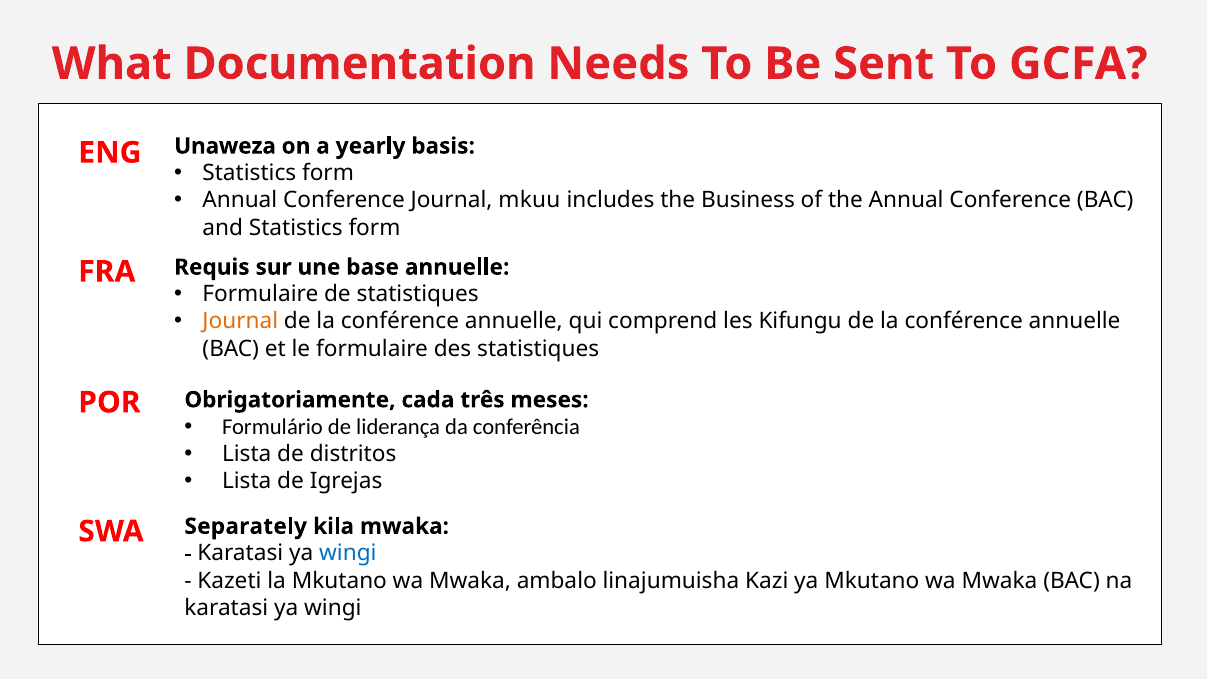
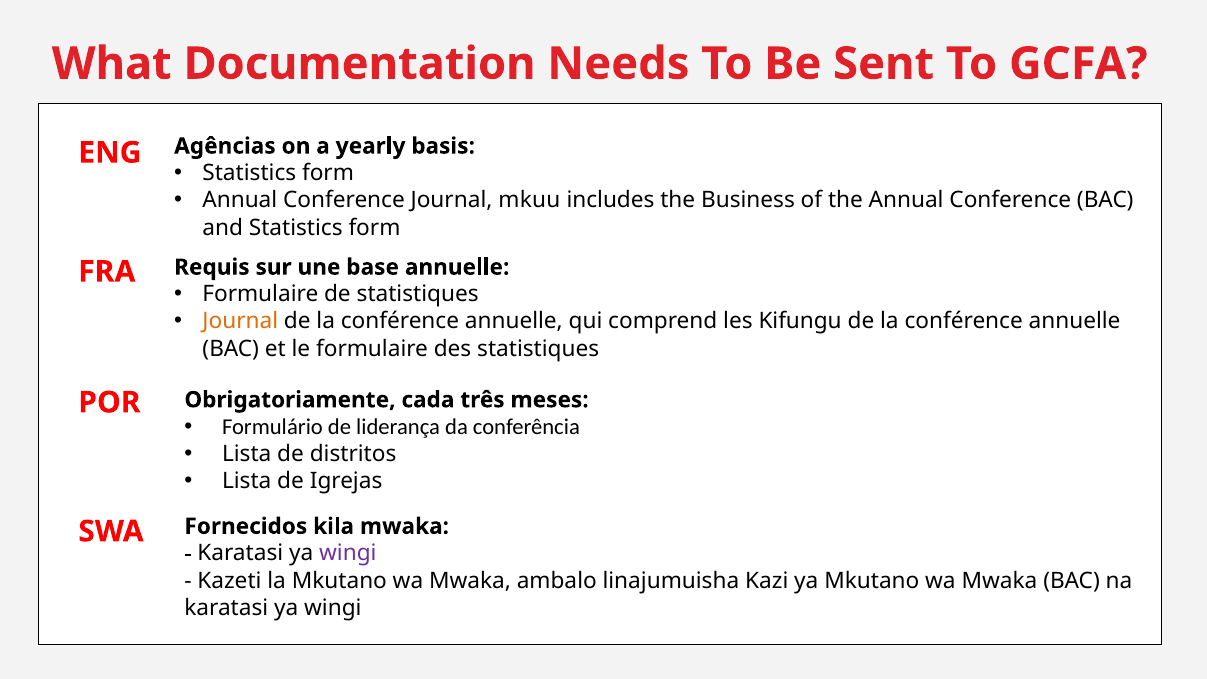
Unaweza: Unaweza -> Agências (225, 146)
Separately: Separately -> Fornecidos (246, 526)
wingi colour: blue -> purple (348, 553)
